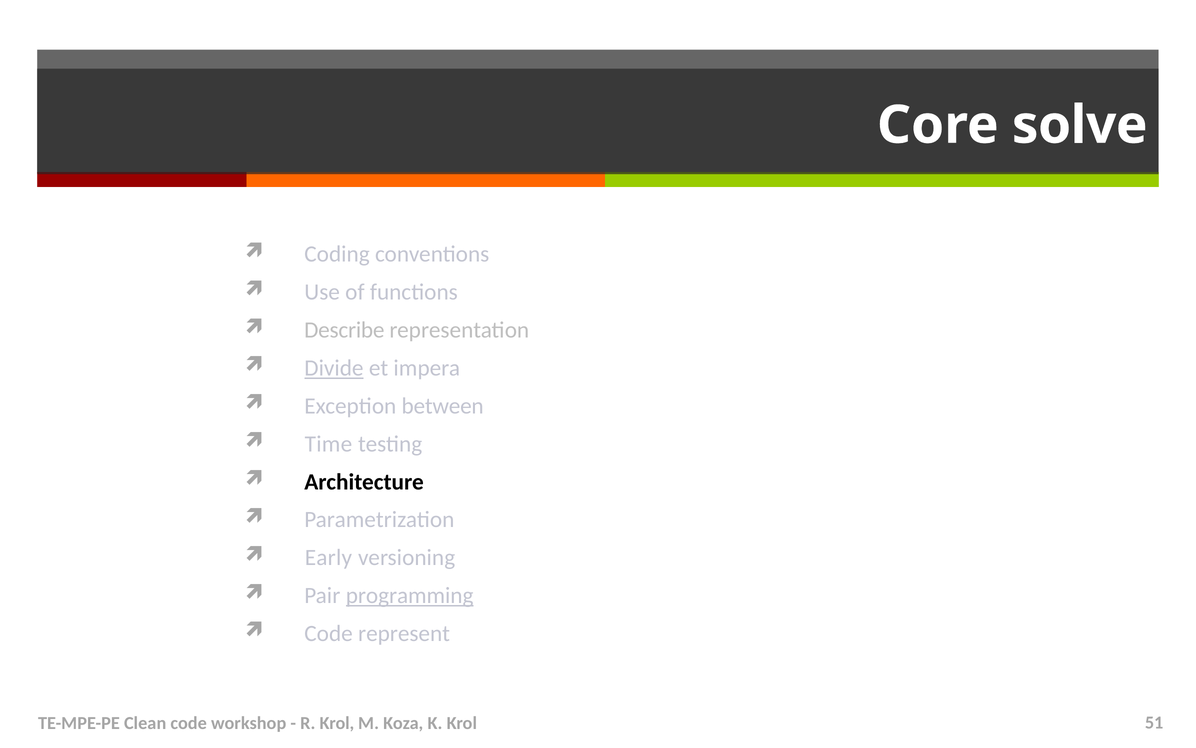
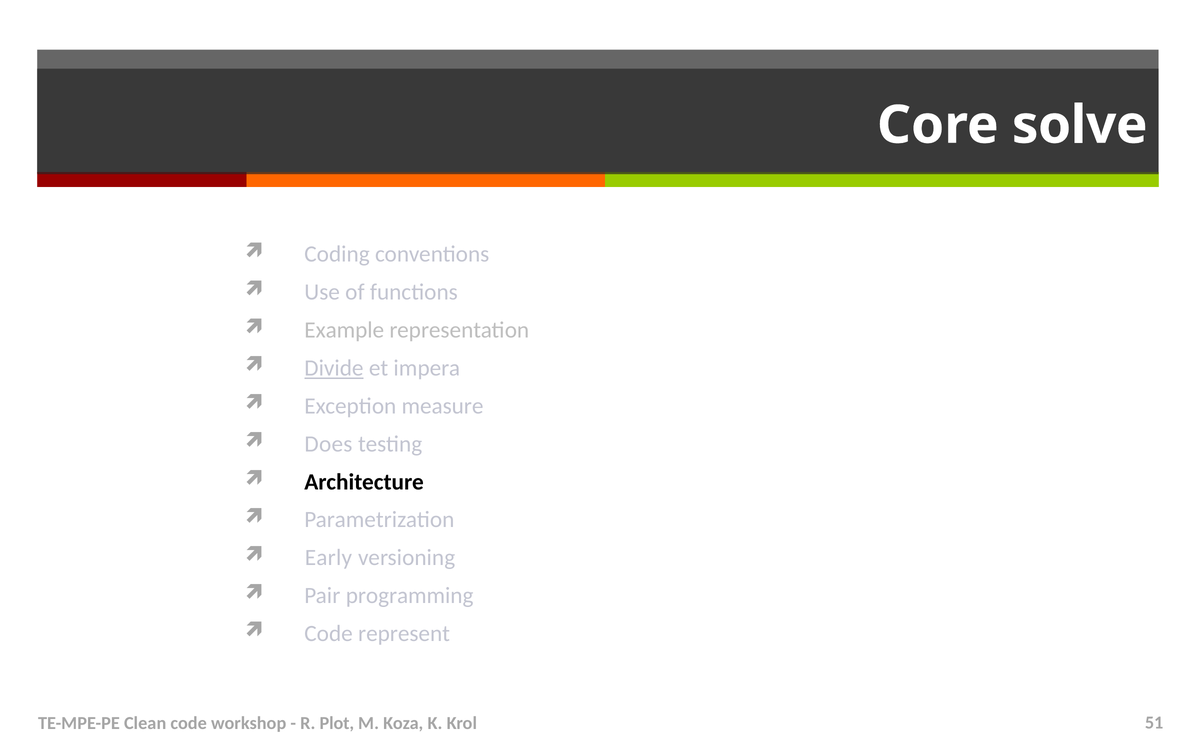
Describe: Describe -> Example (344, 330)
between: between -> measure (443, 406)
Time: Time -> Does (328, 444)
programming underline: present -> none (410, 595)
R Krol: Krol -> Plot (337, 722)
